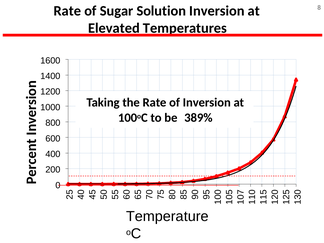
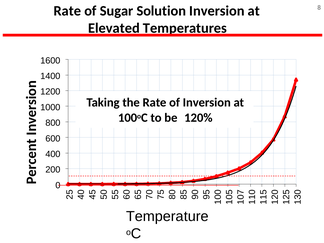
389%: 389% -> 120% (198, 118)
